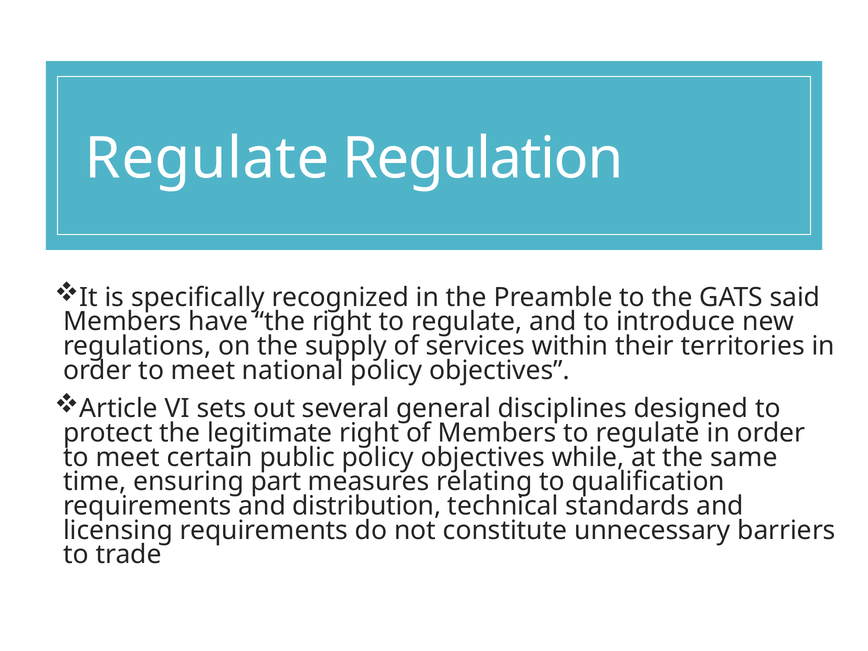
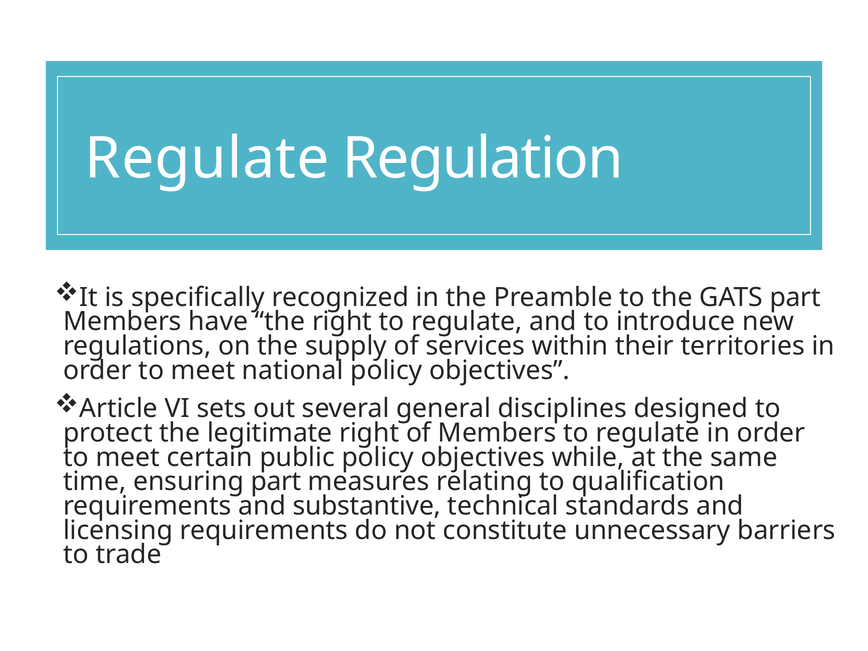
GATS said: said -> part (795, 297)
distribution: distribution -> substantive (367, 506)
